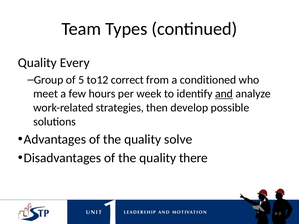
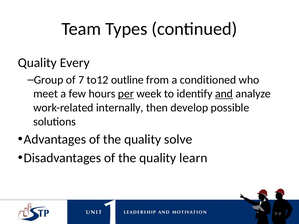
5: 5 -> 7 (81, 80)
correct: correct -> outline (127, 80)
per underline: none -> present (126, 94)
strategies: strategies -> internally (120, 108)
there: there -> learn (193, 158)
